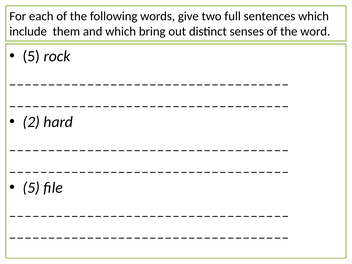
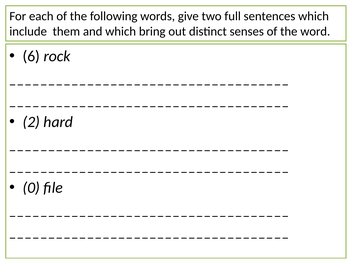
5: 5 -> 6 (31, 56)
5: 5 -> 0 (31, 188)
